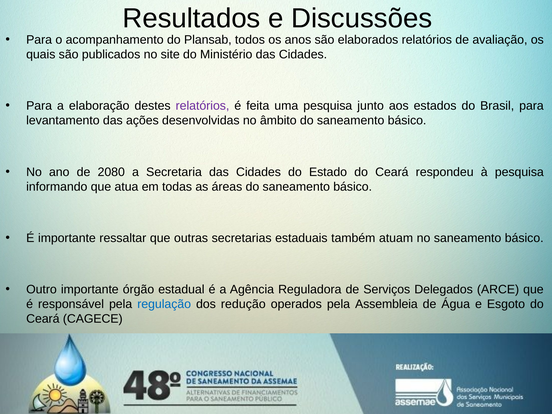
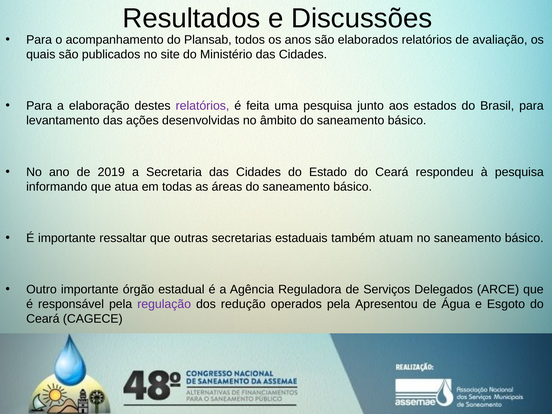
2080: 2080 -> 2019 (111, 172)
regulação colour: blue -> purple (164, 304)
Assembleia: Assembleia -> Apresentou (386, 304)
